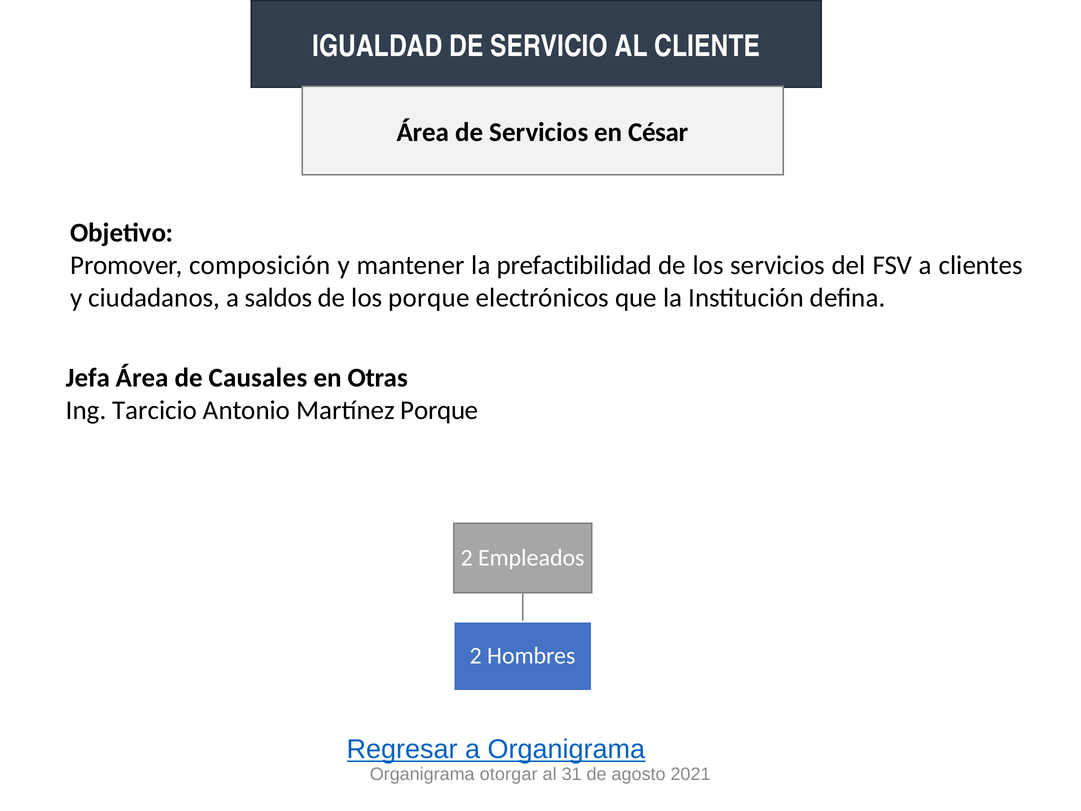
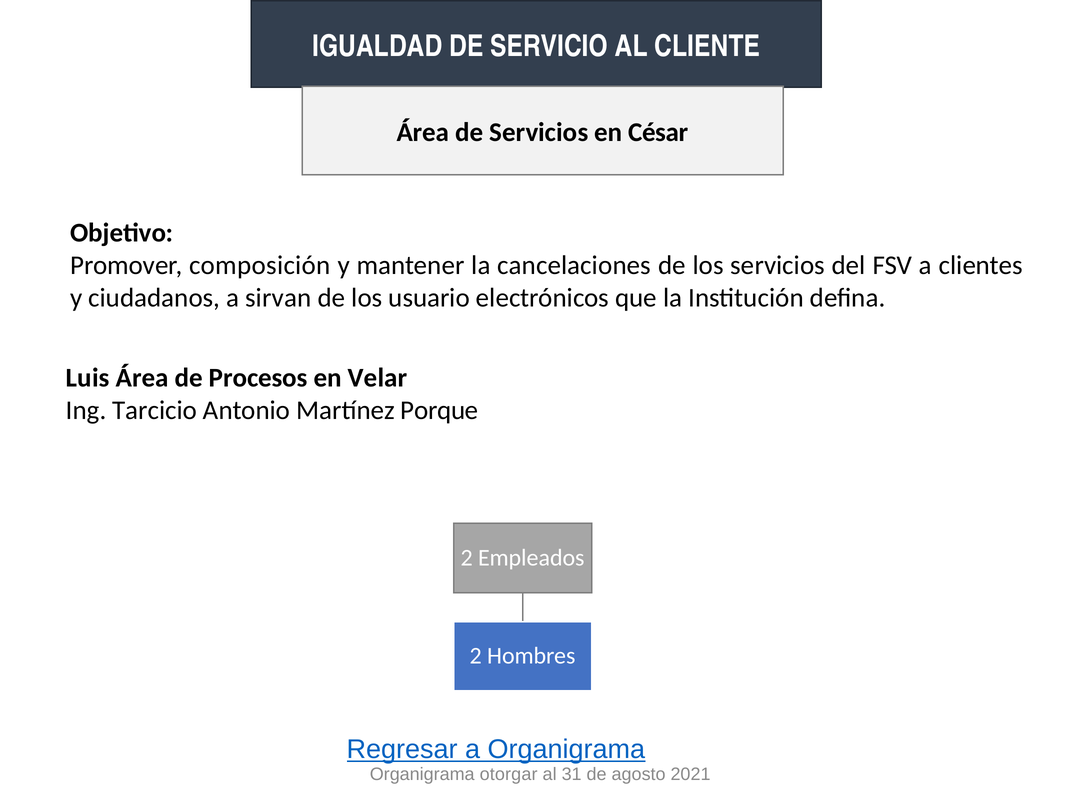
prefactibilidad: prefactibilidad -> cancelaciones (574, 265)
saldos: saldos -> sirvan (278, 298)
los porque: porque -> usuario (429, 298)
Jefa: Jefa -> Luis (88, 378)
Causales: Causales -> Procesos (258, 378)
Otras: Otras -> Velar (378, 378)
